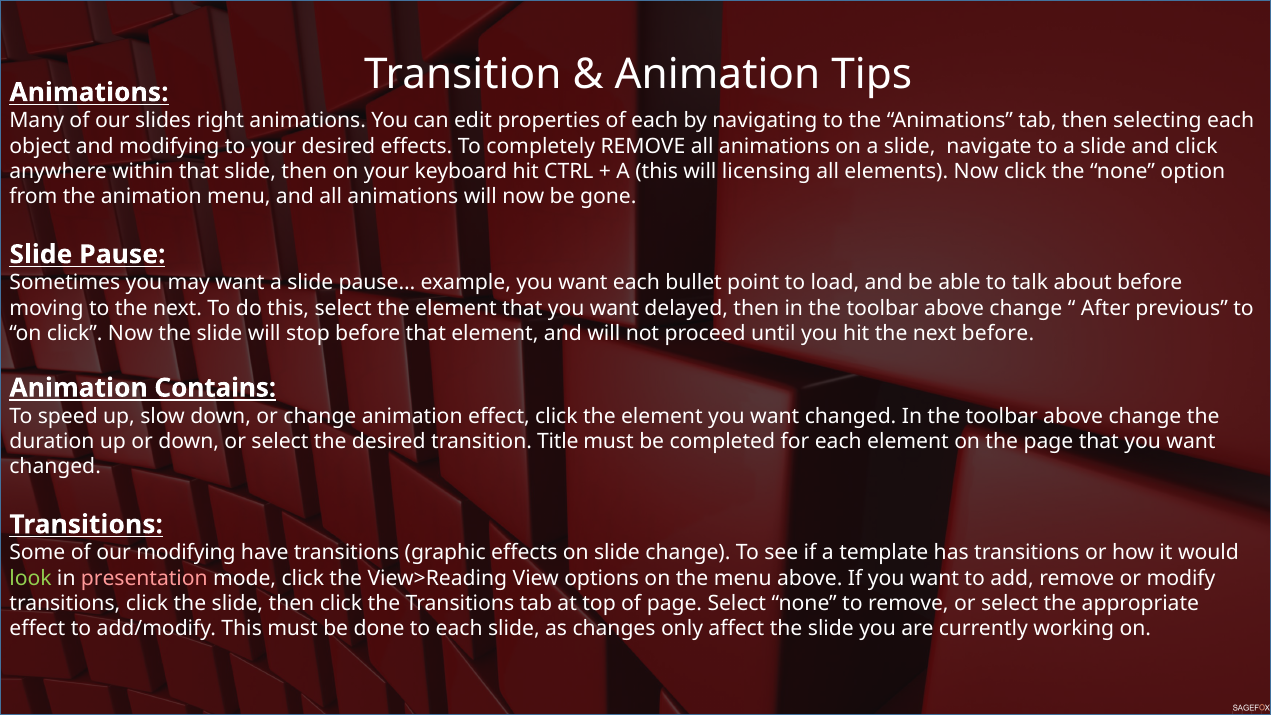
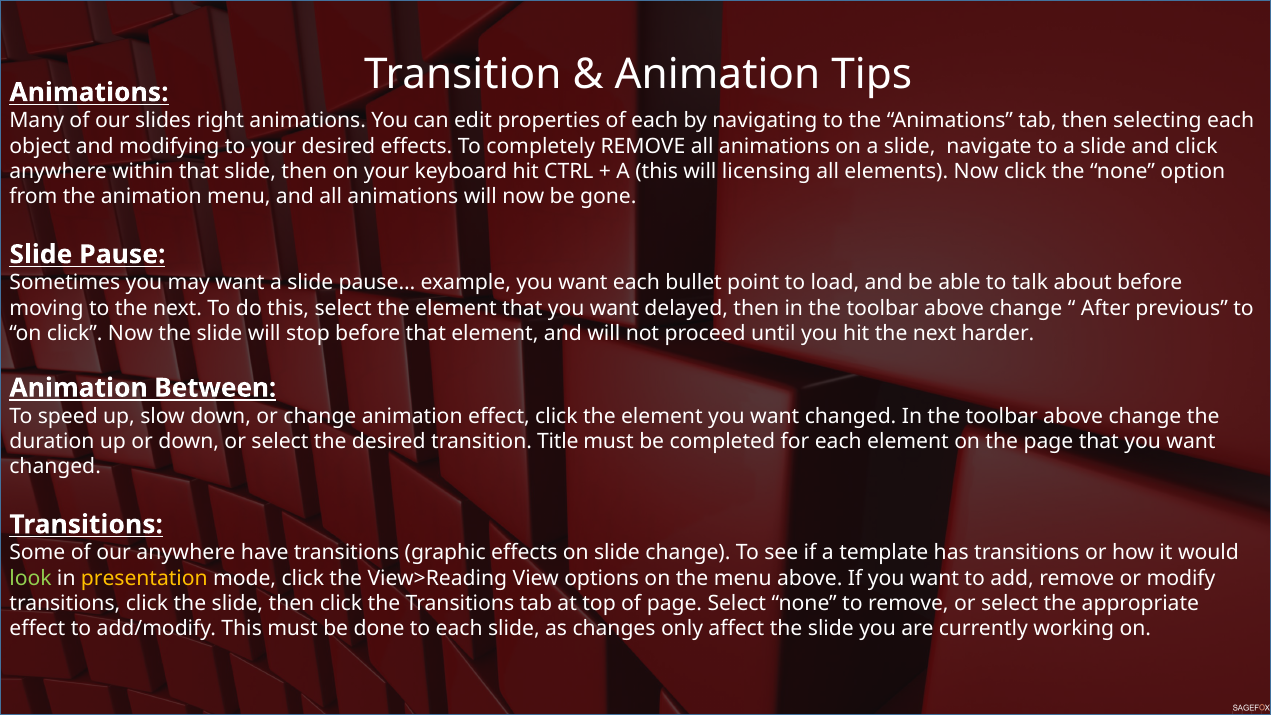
next before: before -> harder (998, 333)
Contains: Contains -> Between (215, 388)
our modifying: modifying -> anywhere (186, 553)
presentation colour: pink -> yellow (144, 578)
